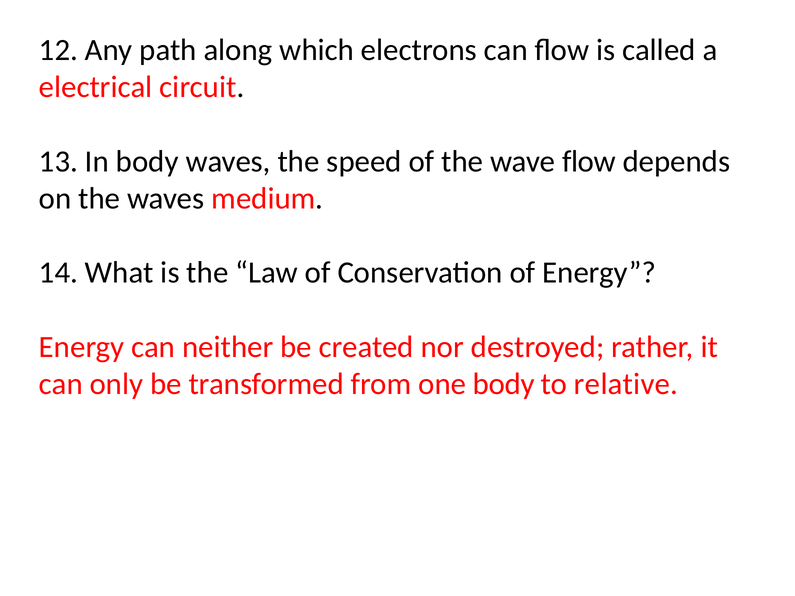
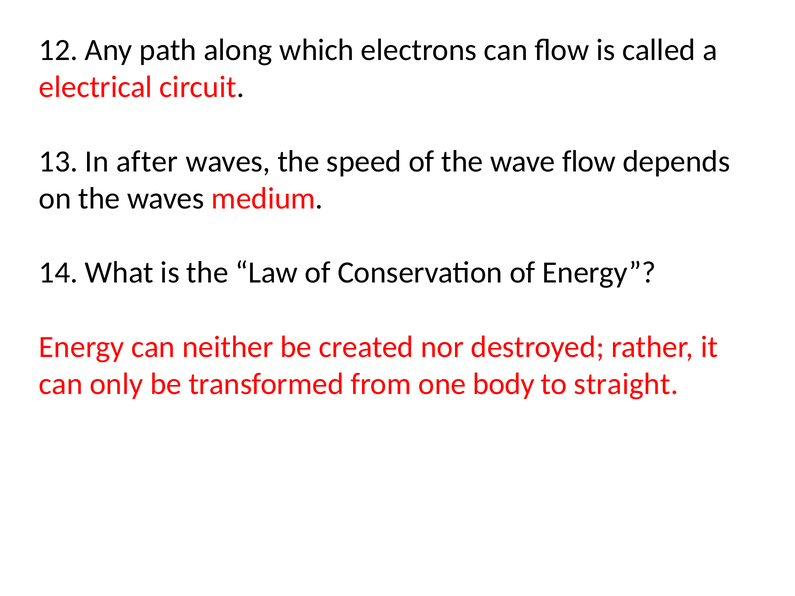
In body: body -> after (147, 161)
relative: relative -> straight (626, 384)
